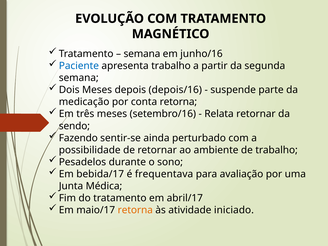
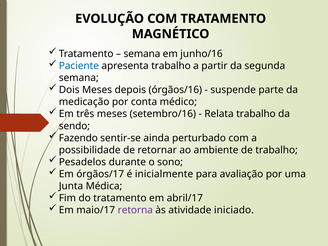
depois/16: depois/16 -> órgãos/16 (175, 90)
conta retorna: retorna -> médico (178, 102)
Relata retornar: retornar -> trabalho (256, 114)
bebida/17: bebida/17 -> órgãos/17 (100, 174)
frequentava: frequentava -> inicialmente (164, 174)
retorna colour: orange -> purple (135, 210)
